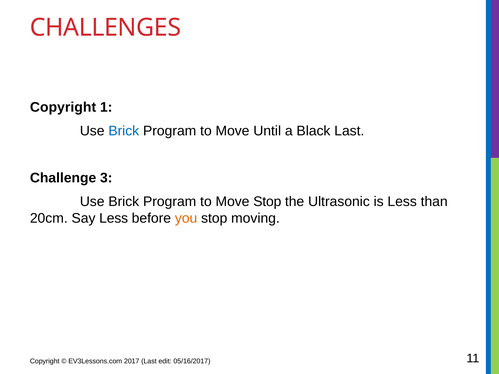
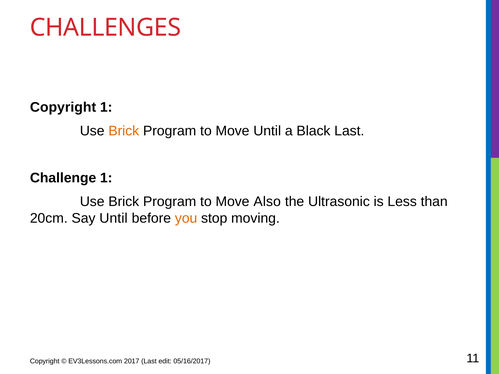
Brick colour: blue -> orange (124, 131)
Challenge 3: 3 -> 1 (106, 178)
Move Stop: Stop -> Also (267, 202)
Say Less: Less -> Until (114, 218)
